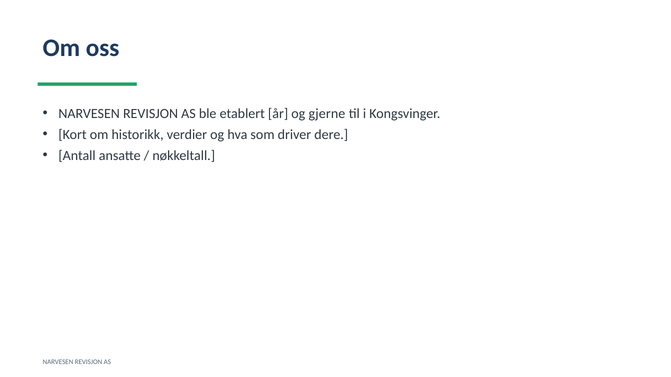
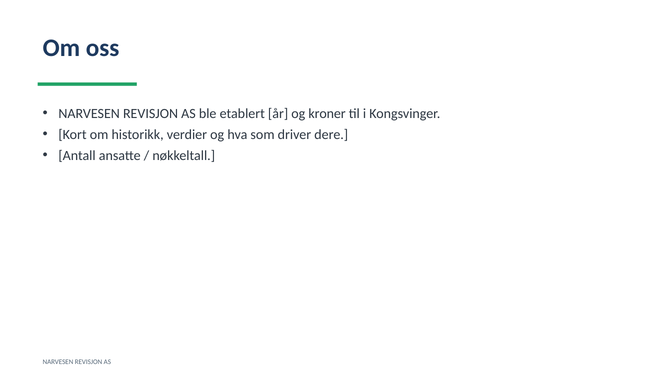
gjerne: gjerne -> kroner (327, 114)
